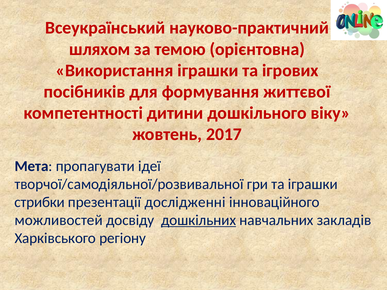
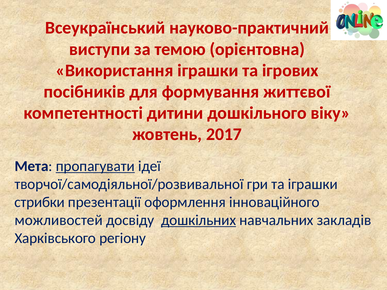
шляхом: шляхом -> виступи (100, 49)
пропагувати underline: none -> present (95, 166)
дослідженні: дослідженні -> оформлення (185, 202)
